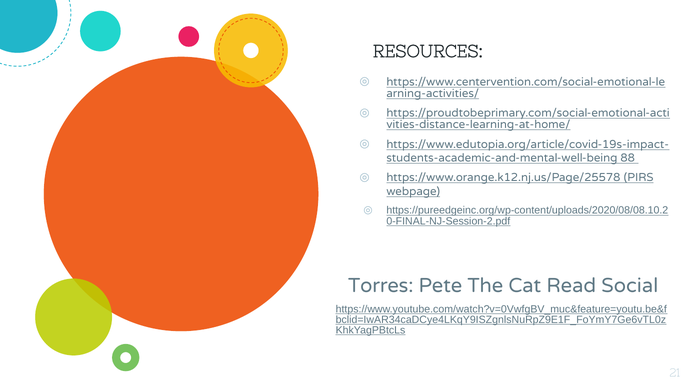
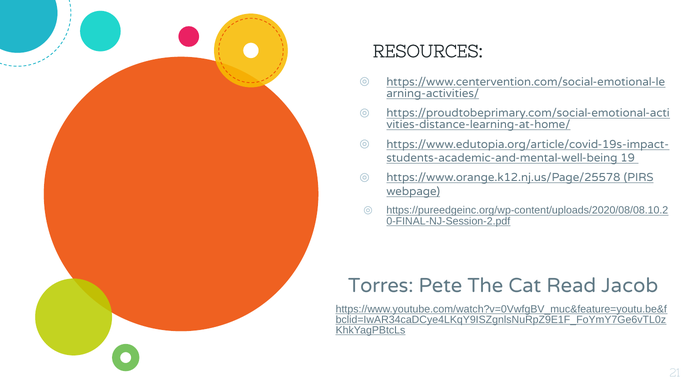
88: 88 -> 19 (628, 158)
Social: Social -> Jacob (630, 286)
